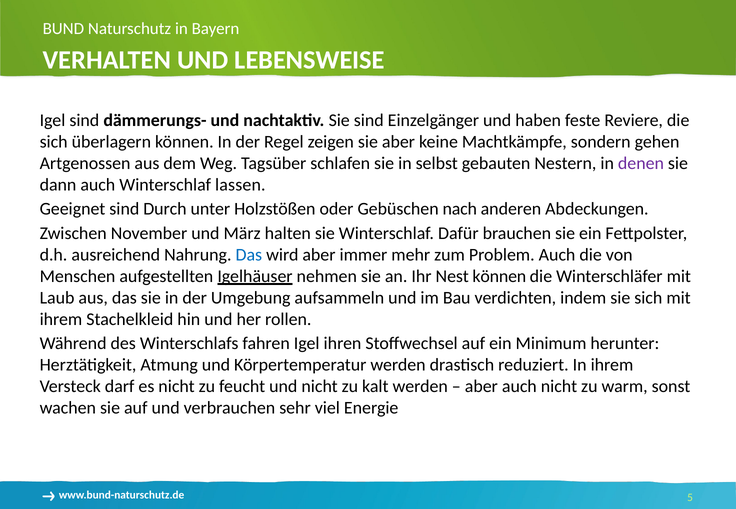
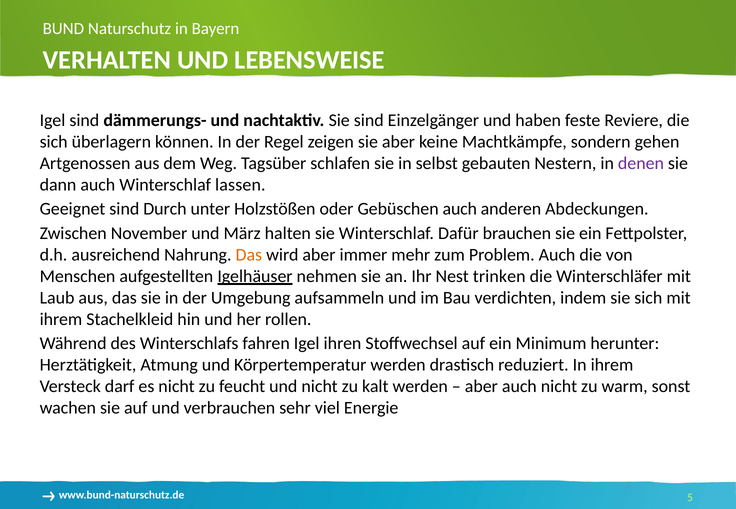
Gebüschen nach: nach -> auch (460, 209)
Das colour: blue -> orange (249, 255)
Nest können: können -> trinken (499, 277)
